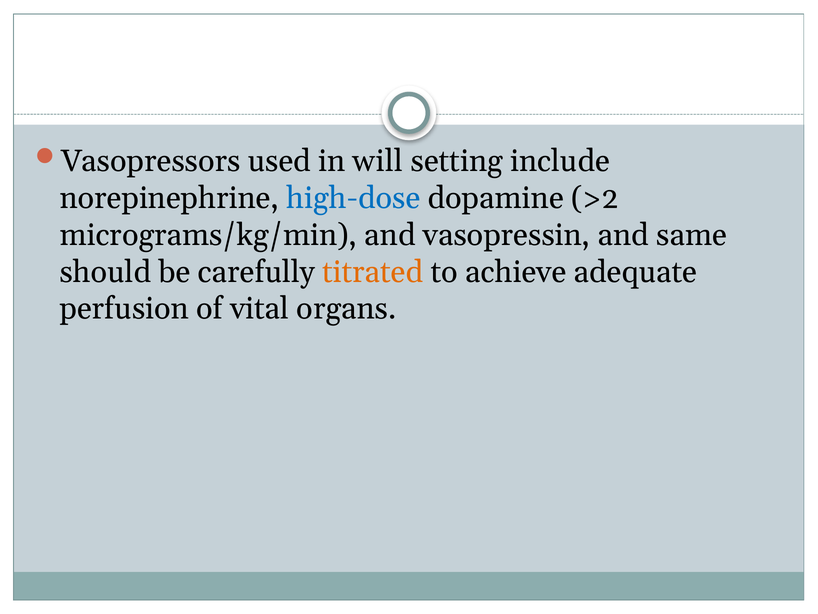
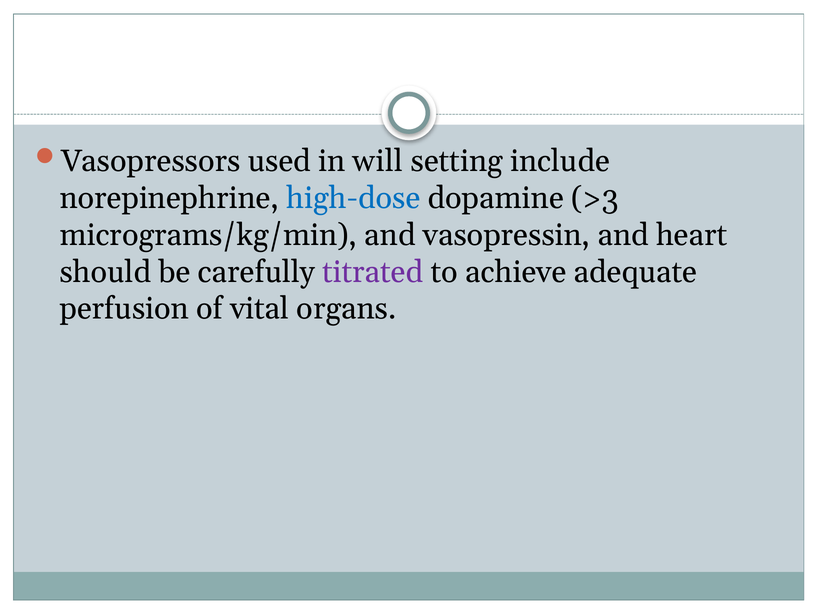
>2: >2 -> >3 (595, 198)
same: same -> heart (692, 235)
titrated colour: orange -> purple (373, 272)
